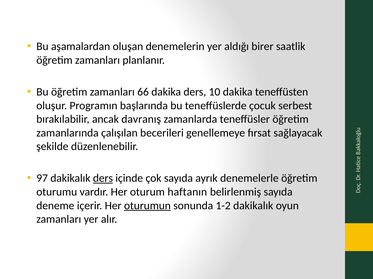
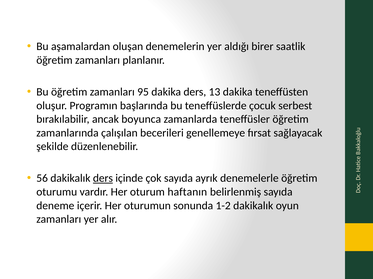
66: 66 -> 95 (143, 92)
10: 10 -> 13 (215, 92)
davranış: davranış -> boyunca (141, 119)
97: 97 -> 56 (42, 179)
oturumun underline: present -> none (147, 206)
